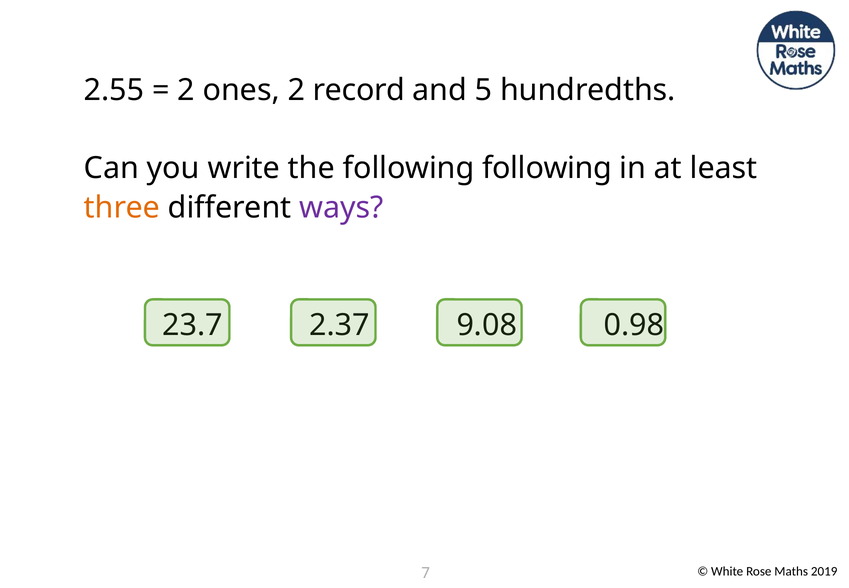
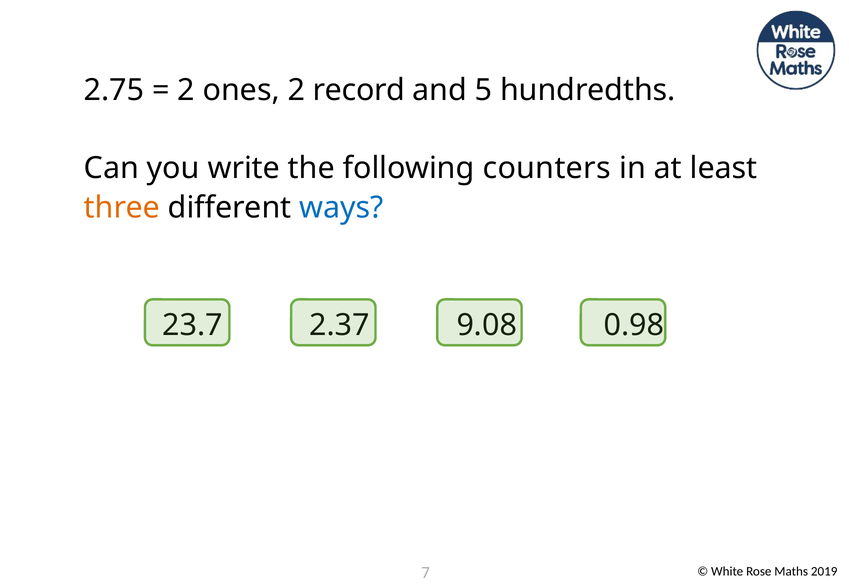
2.55: 2.55 -> 2.75 (114, 90)
following following: following -> counters (547, 168)
ways colour: purple -> blue (341, 207)
